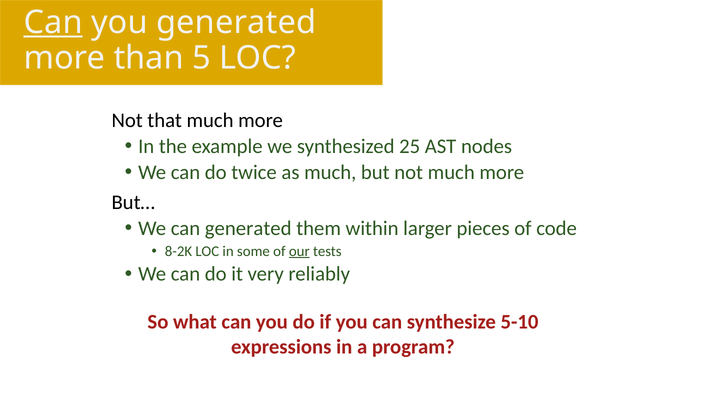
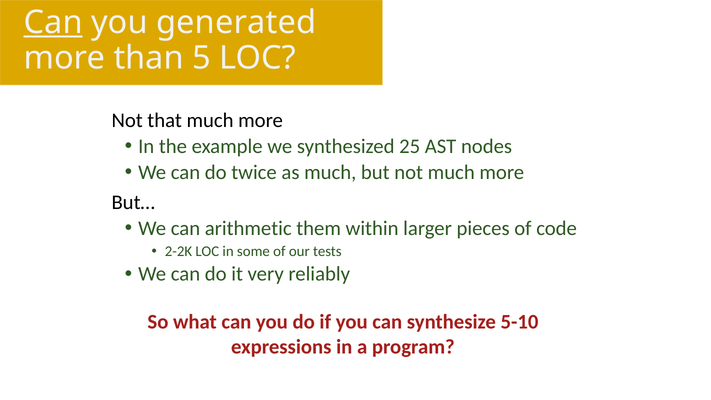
can generated: generated -> arithmetic (248, 228)
8-2K: 8-2K -> 2-2K (178, 251)
our underline: present -> none (299, 251)
